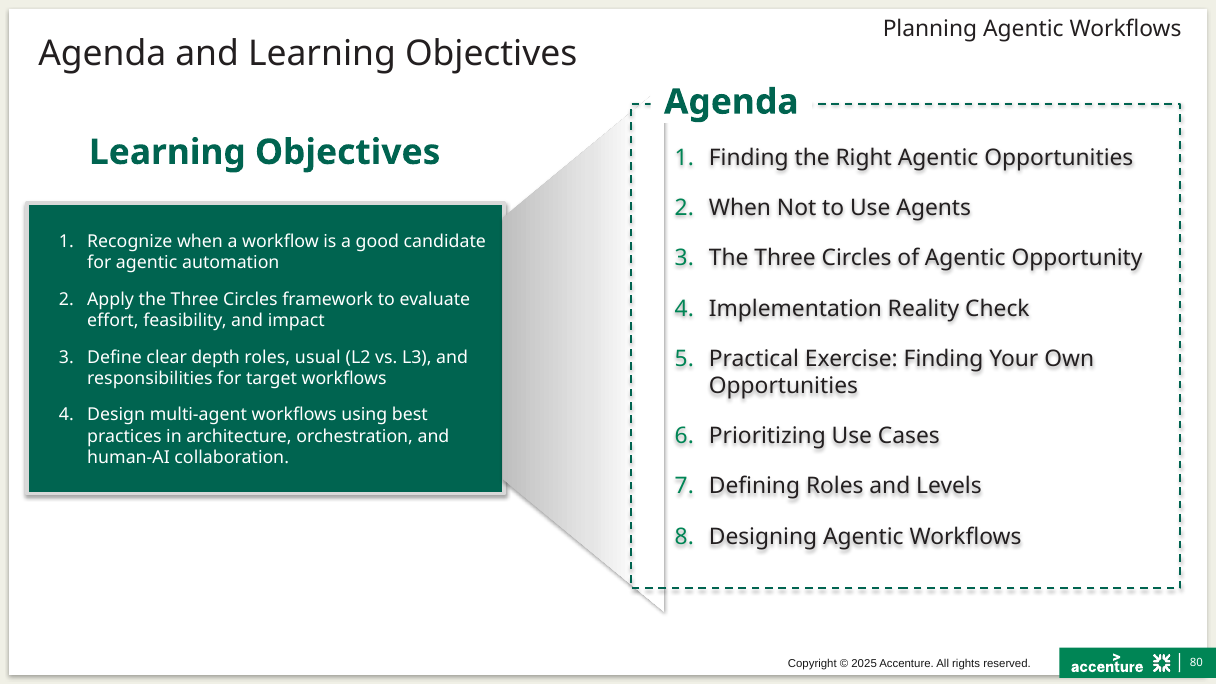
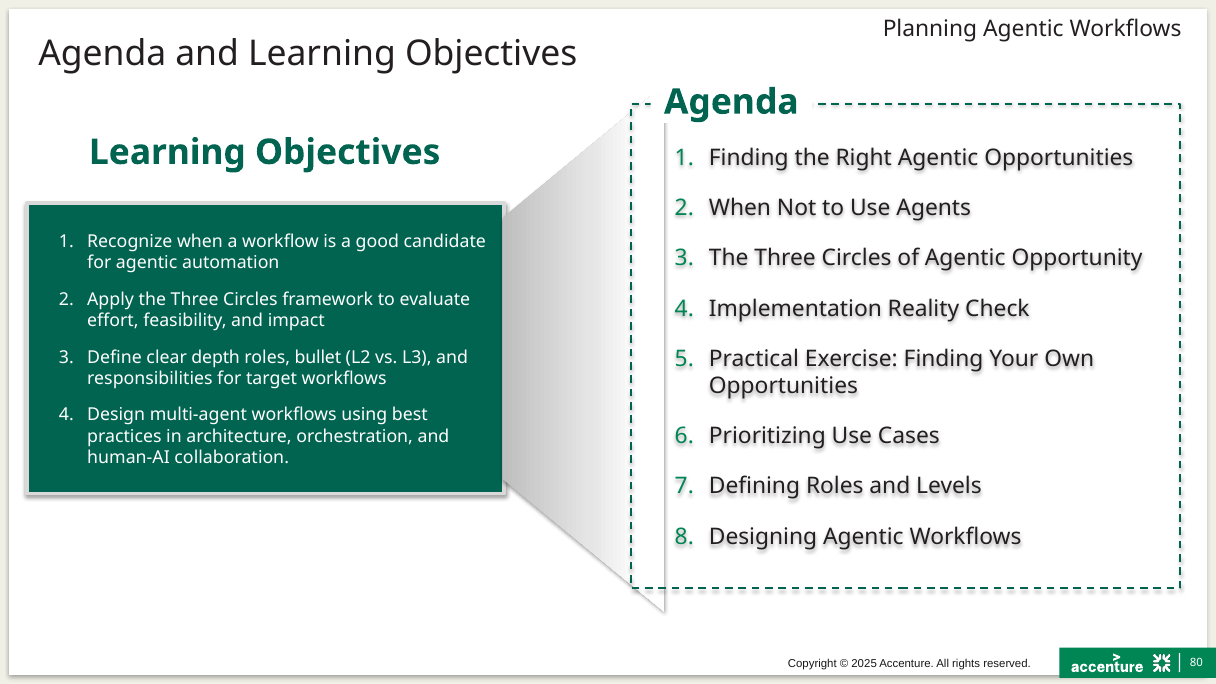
usual: usual -> bullet (318, 357)
